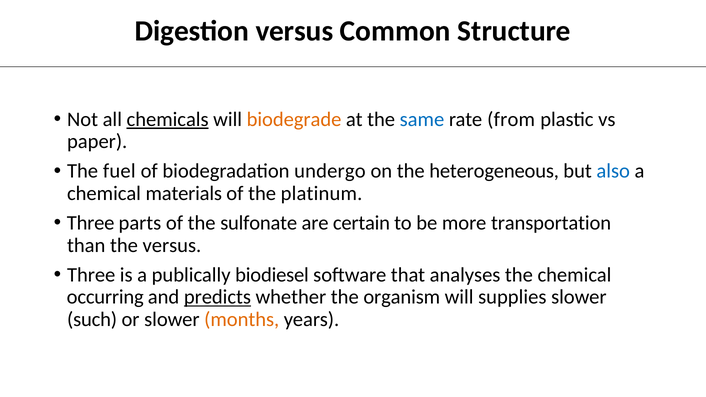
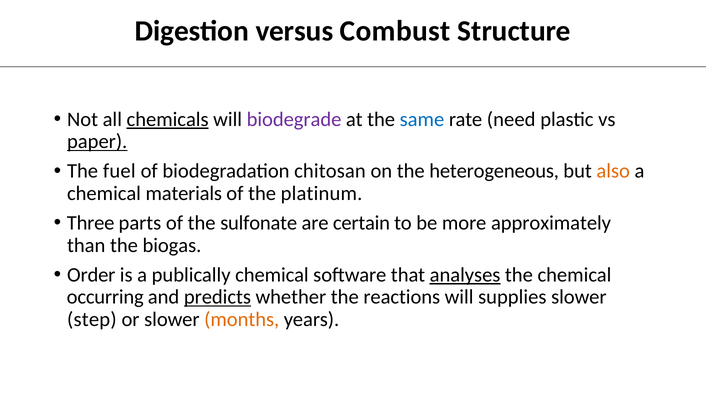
Common: Common -> Combust (395, 31)
biodegrade colour: orange -> purple (294, 119)
from: from -> need (511, 119)
paper underline: none -> present (97, 142)
undergo: undergo -> chitosan (330, 171)
also colour: blue -> orange (613, 171)
transportation: transportation -> approximately (551, 223)
the versus: versus -> biogas (172, 245)
Three: Three -> Order (91, 275)
publically biodiesel: biodiesel -> chemical (272, 275)
analyses underline: none -> present (465, 275)
organism: organism -> reactions (402, 297)
such: such -> step (92, 319)
